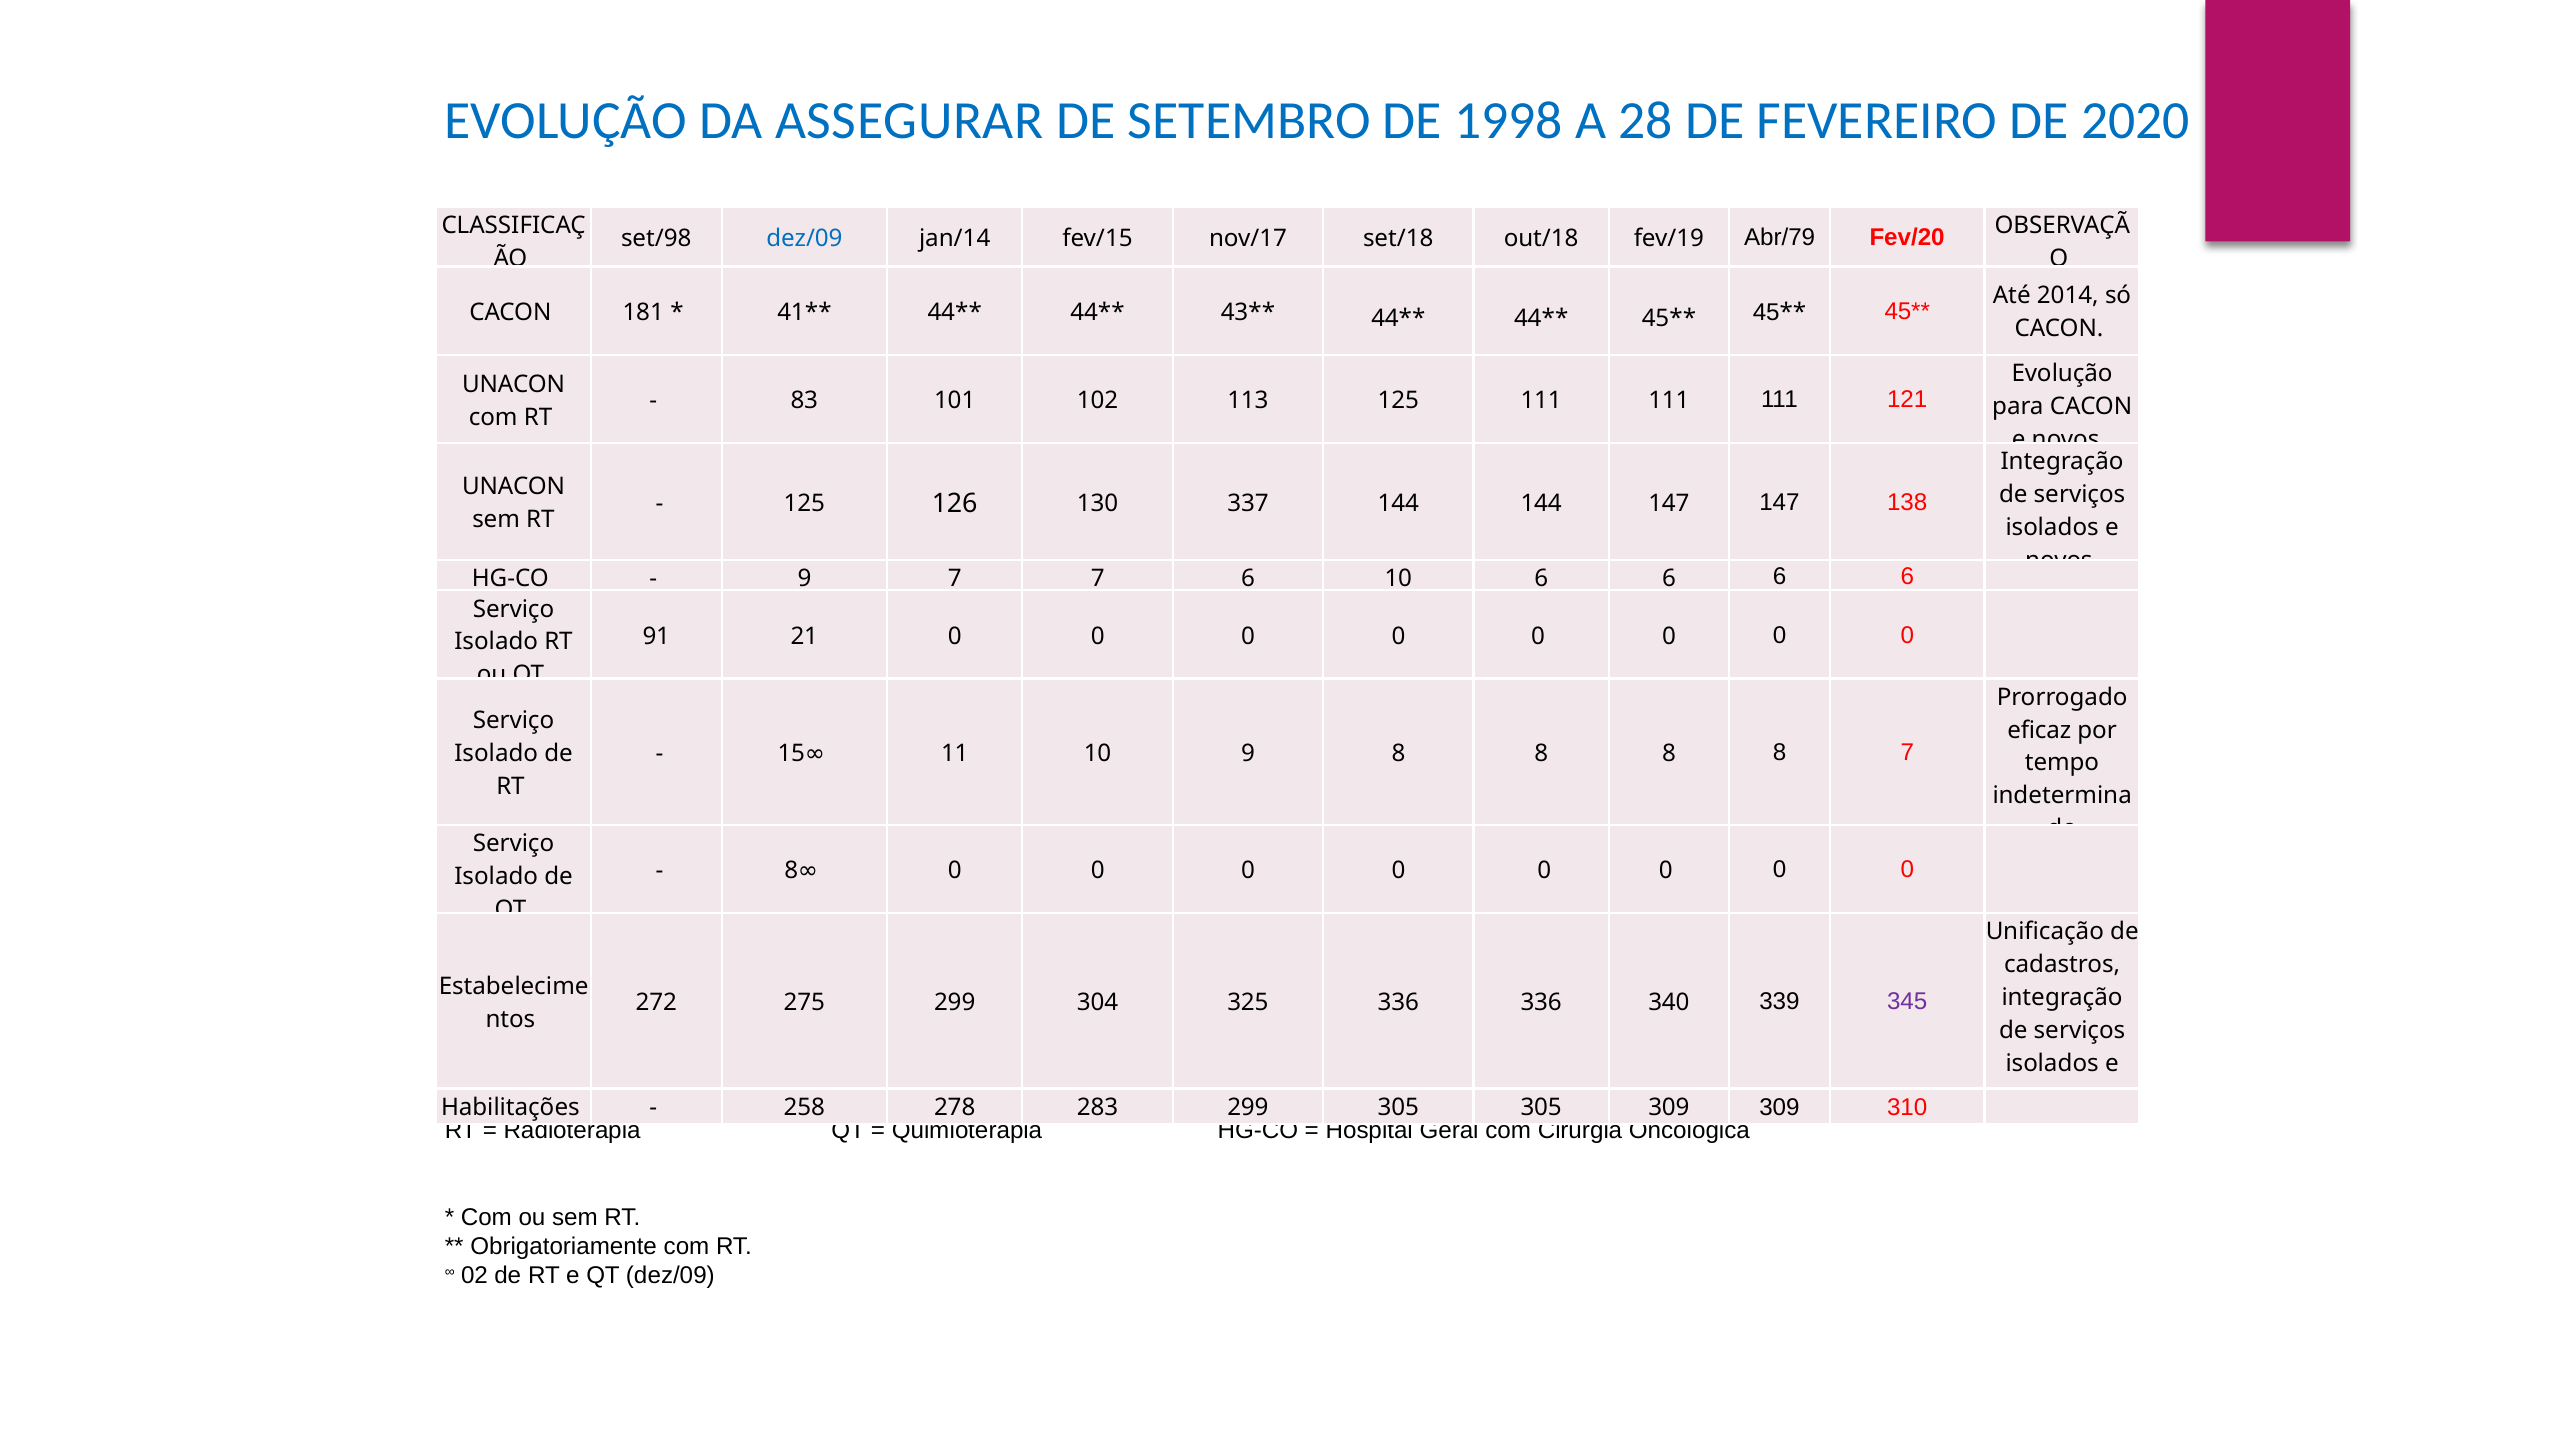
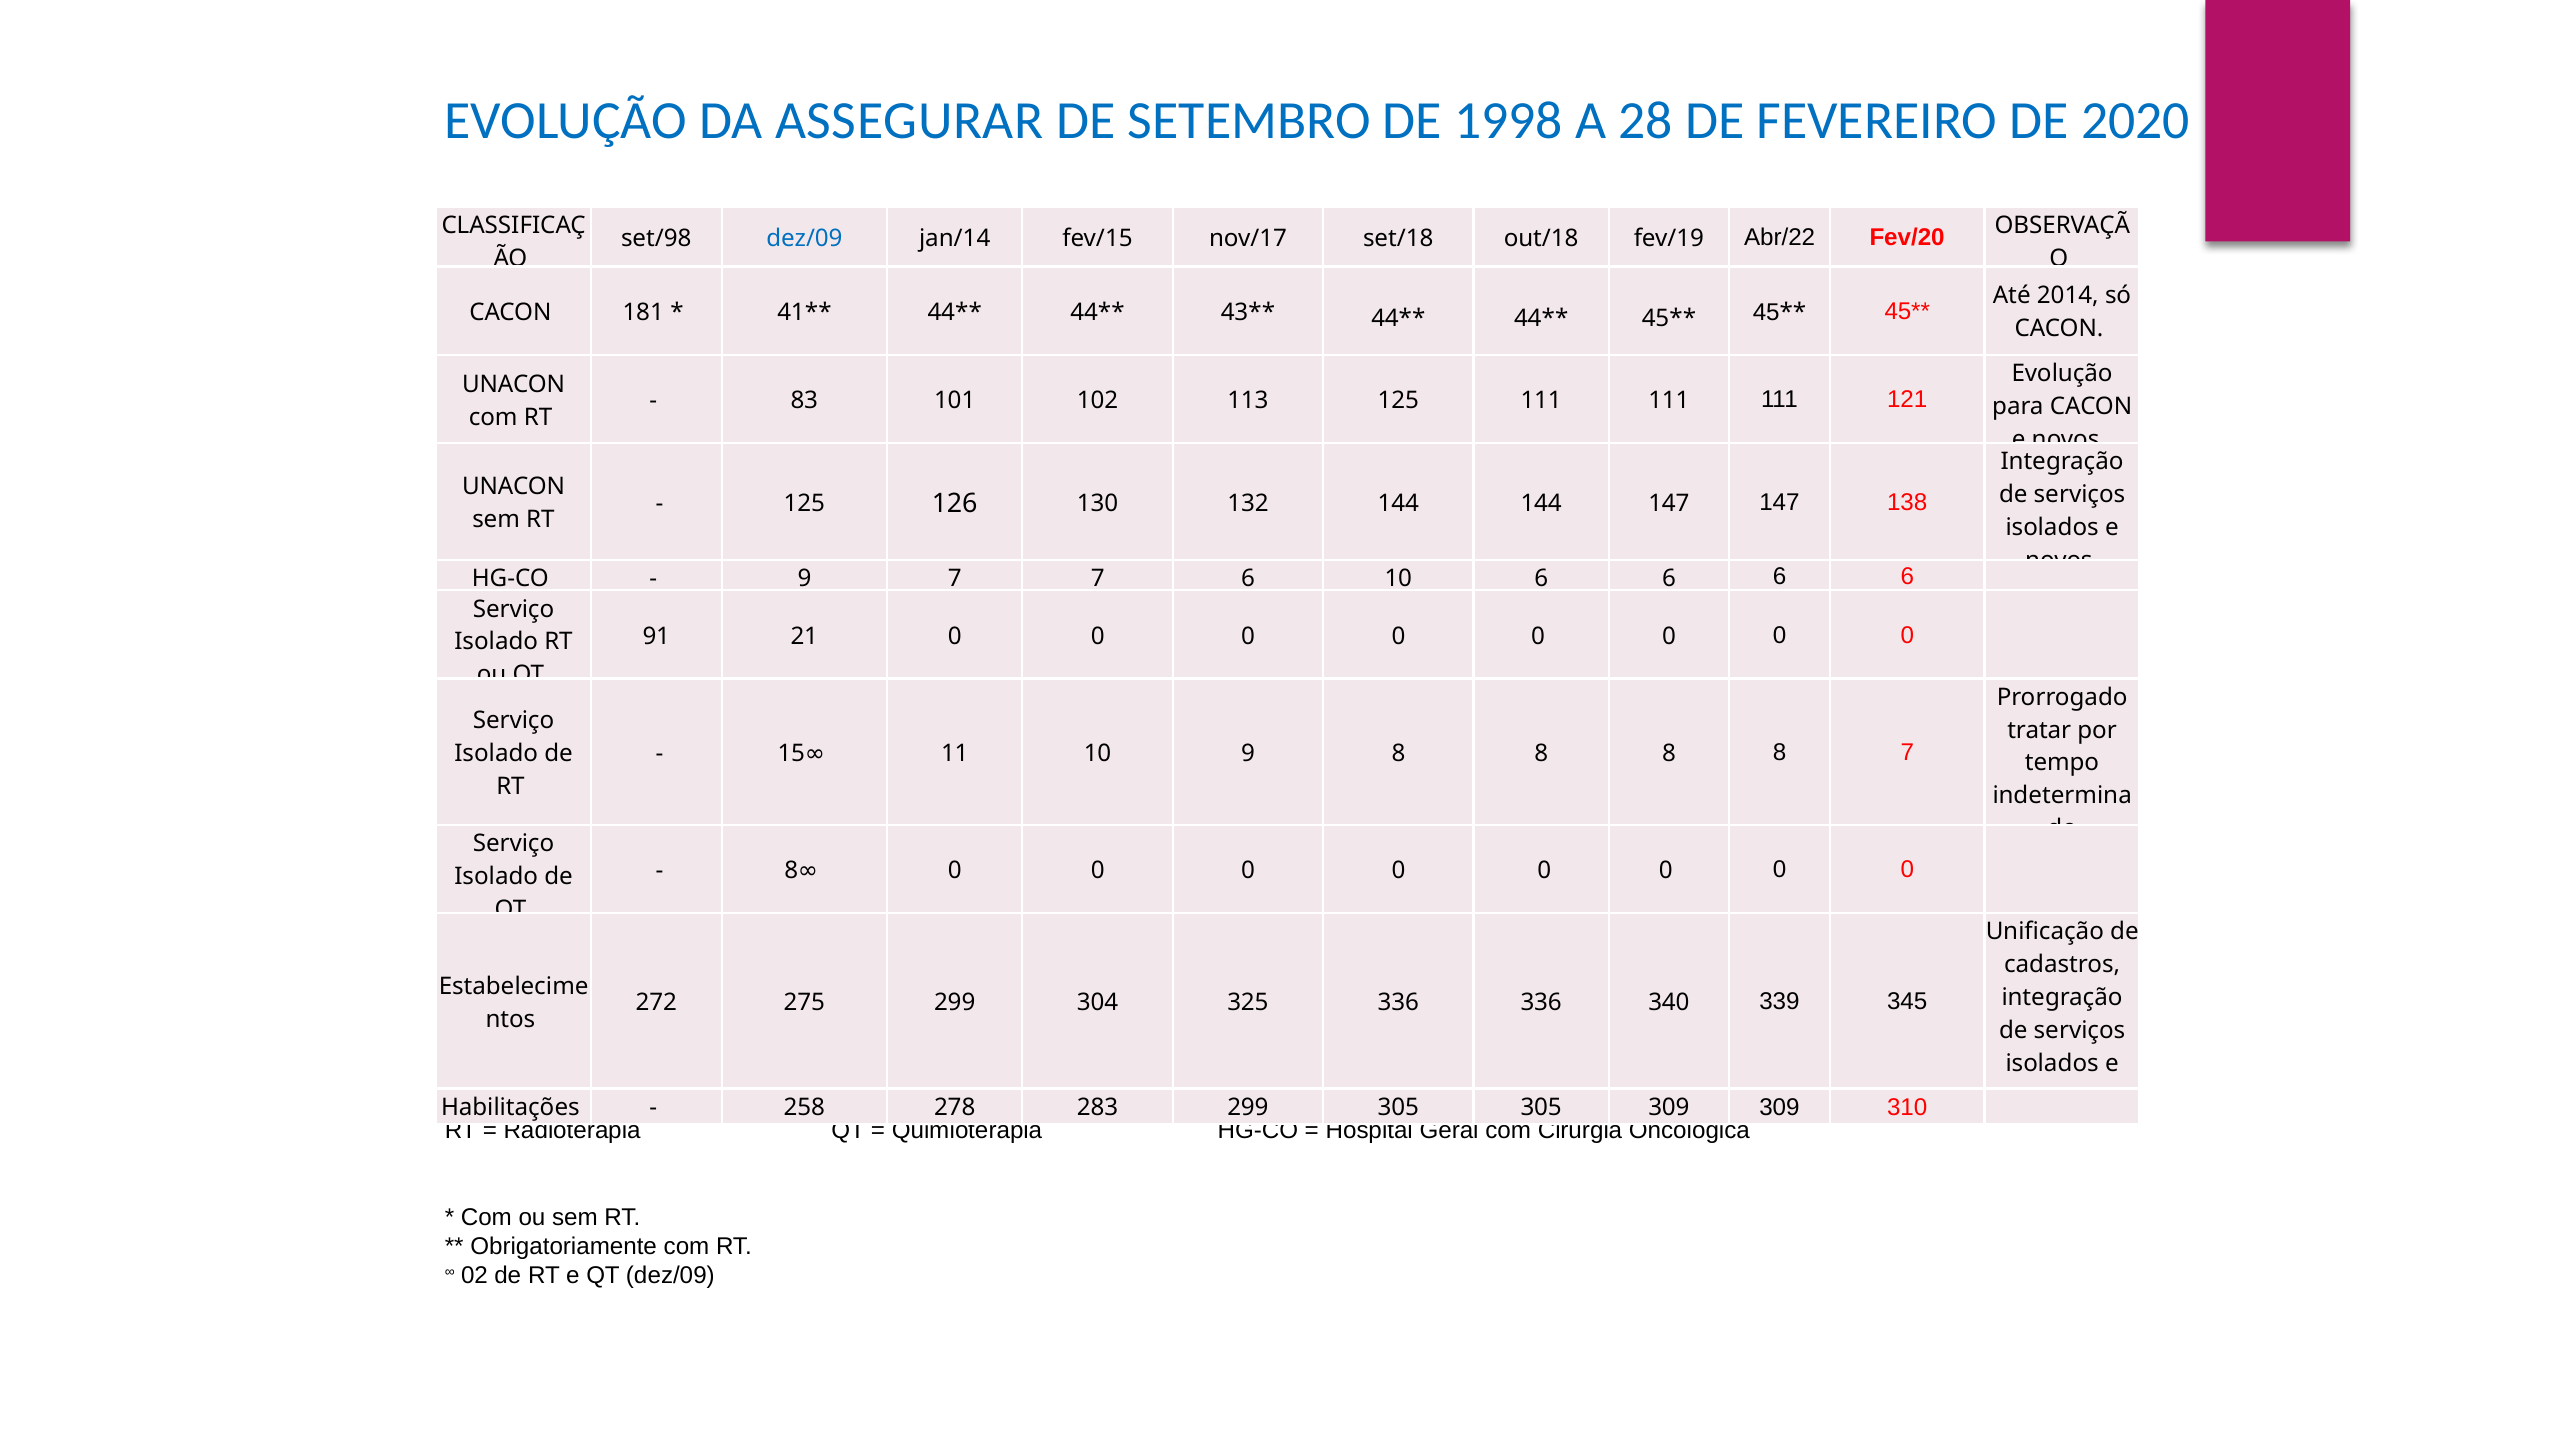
Abr/79: Abr/79 -> Abr/22 (1780, 238)
337: 337 -> 132 (1248, 503)
eficaz: eficaz -> tratar (2039, 730)
345 colour: purple -> black (1907, 1002)
